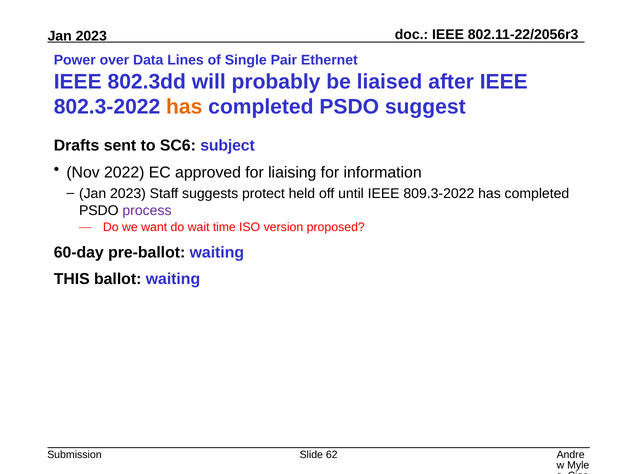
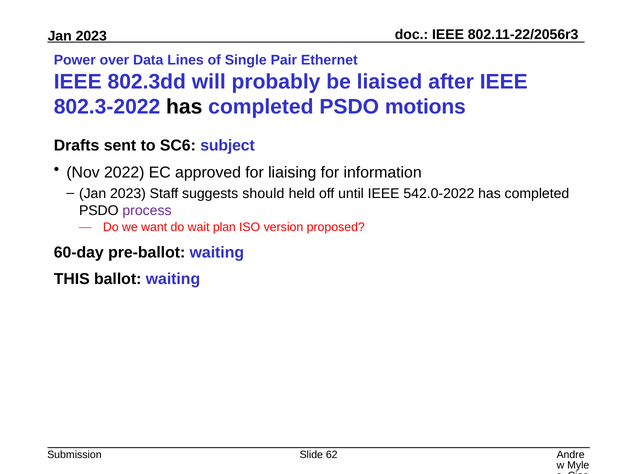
has colour: orange -> black (184, 107)
suggest: suggest -> motions (425, 107)
protect: protect -> should (263, 194)
809.3-2022: 809.3-2022 -> 542.0-2022 (439, 194)
time: time -> plan (224, 227)
